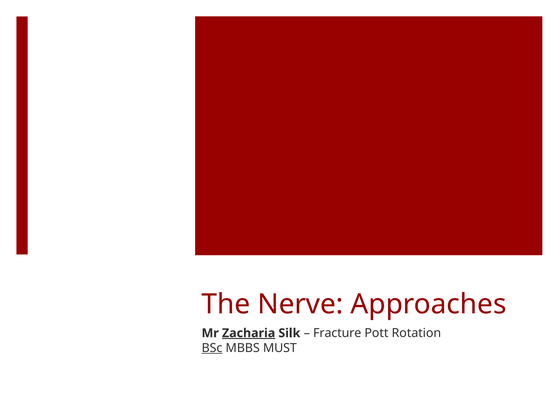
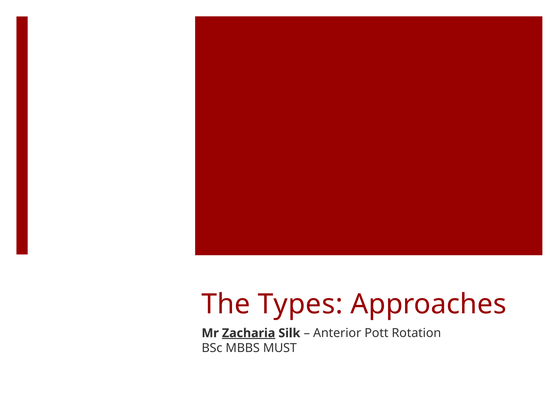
Nerve: Nerve -> Types (300, 304)
Fracture: Fracture -> Anterior (337, 333)
BSc underline: present -> none (212, 348)
